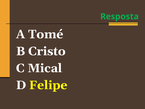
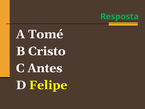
Mical: Mical -> Antes (45, 68)
